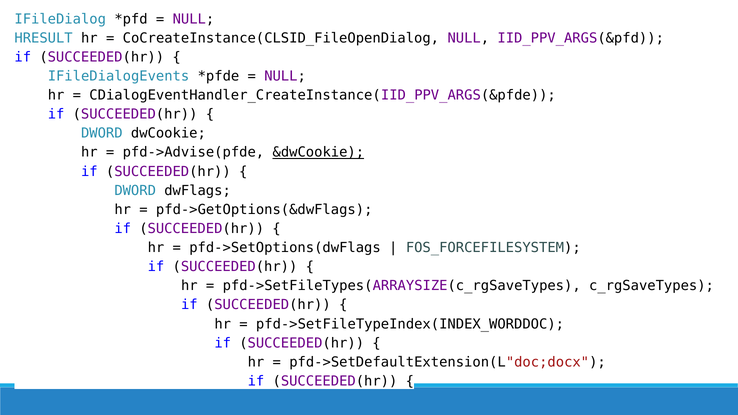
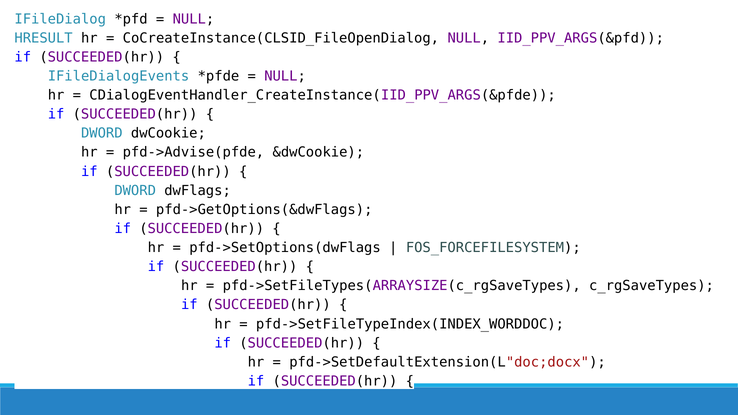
&dwCookie underline: present -> none (318, 152)
